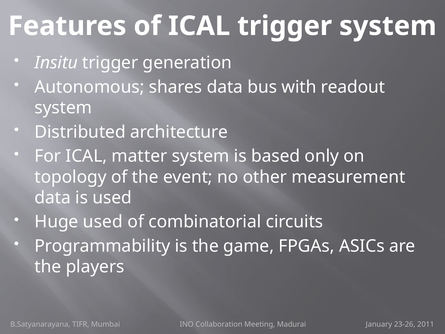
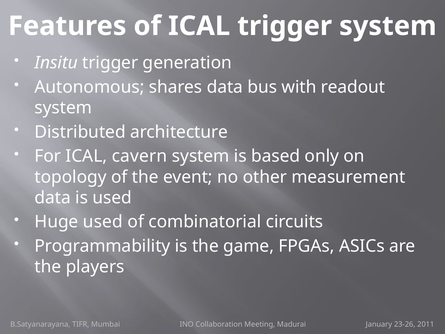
matter: matter -> cavern (139, 156)
